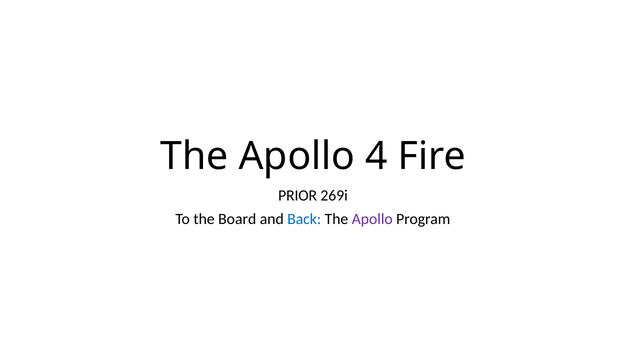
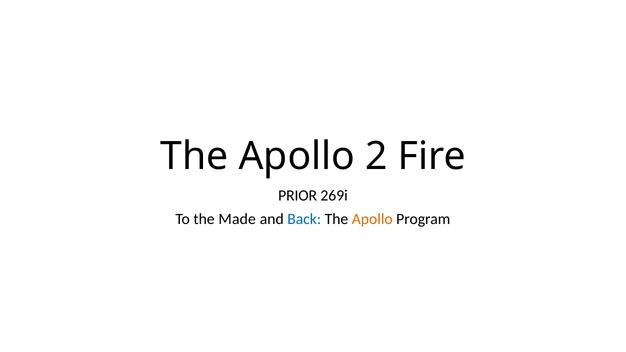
4: 4 -> 2 (376, 156)
Board: Board -> Made (237, 219)
Apollo colour: purple -> orange (372, 219)
